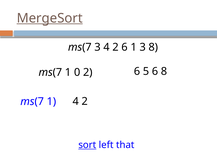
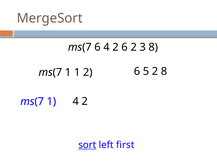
MergeSort underline: present -> none (50, 18)
ms(7 3: 3 -> 6 (98, 47)
6 1: 1 -> 2 (134, 47)
1 0: 0 -> 1 (77, 72)
5 6: 6 -> 2 (155, 71)
that: that -> first (125, 145)
